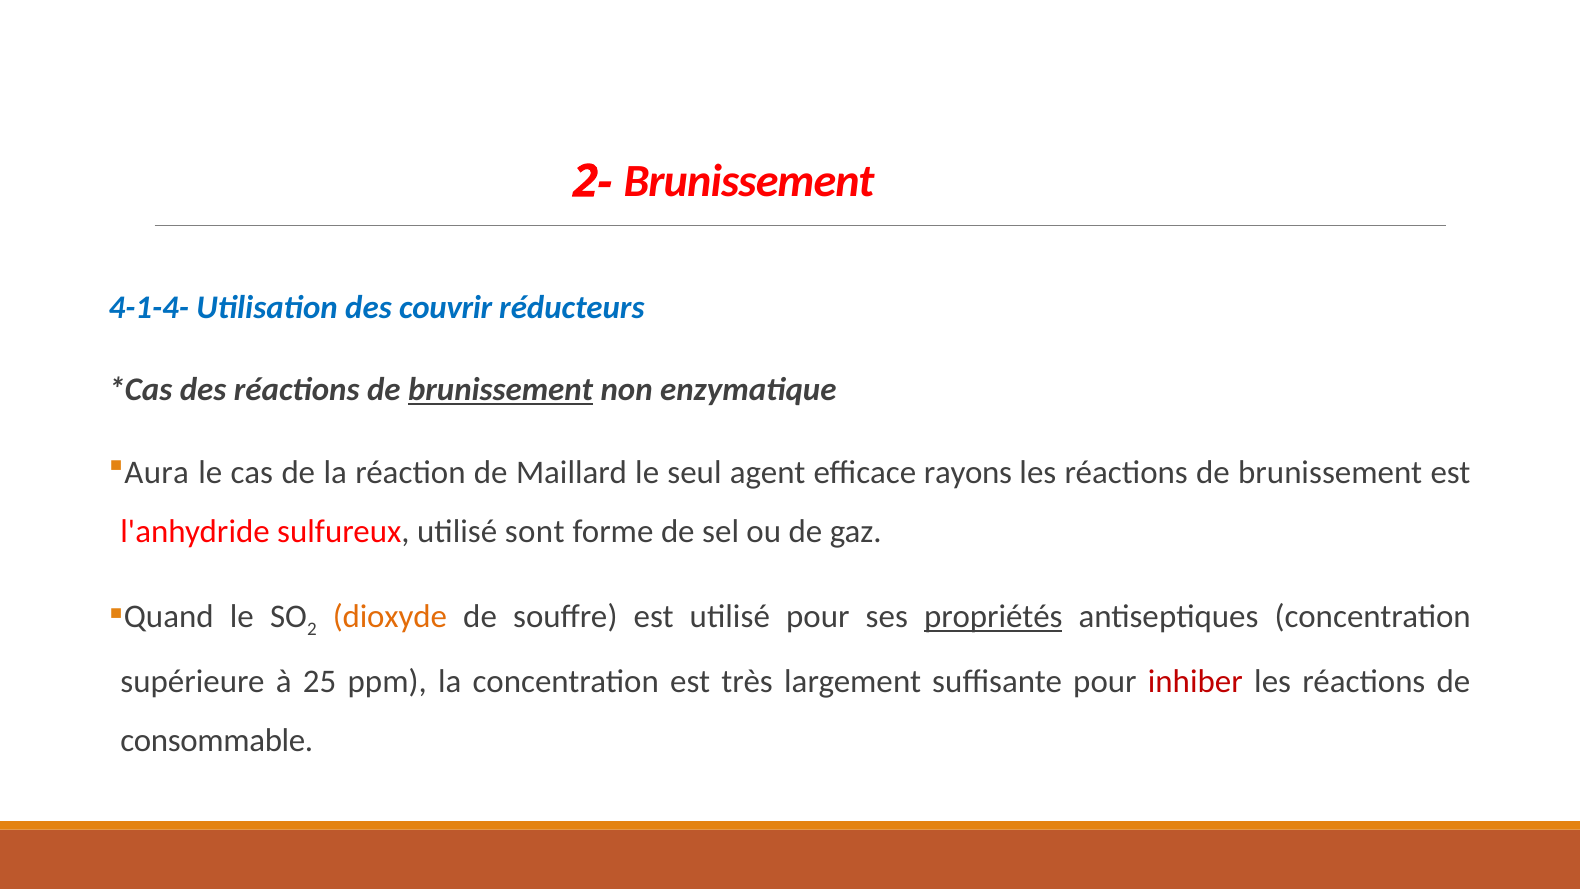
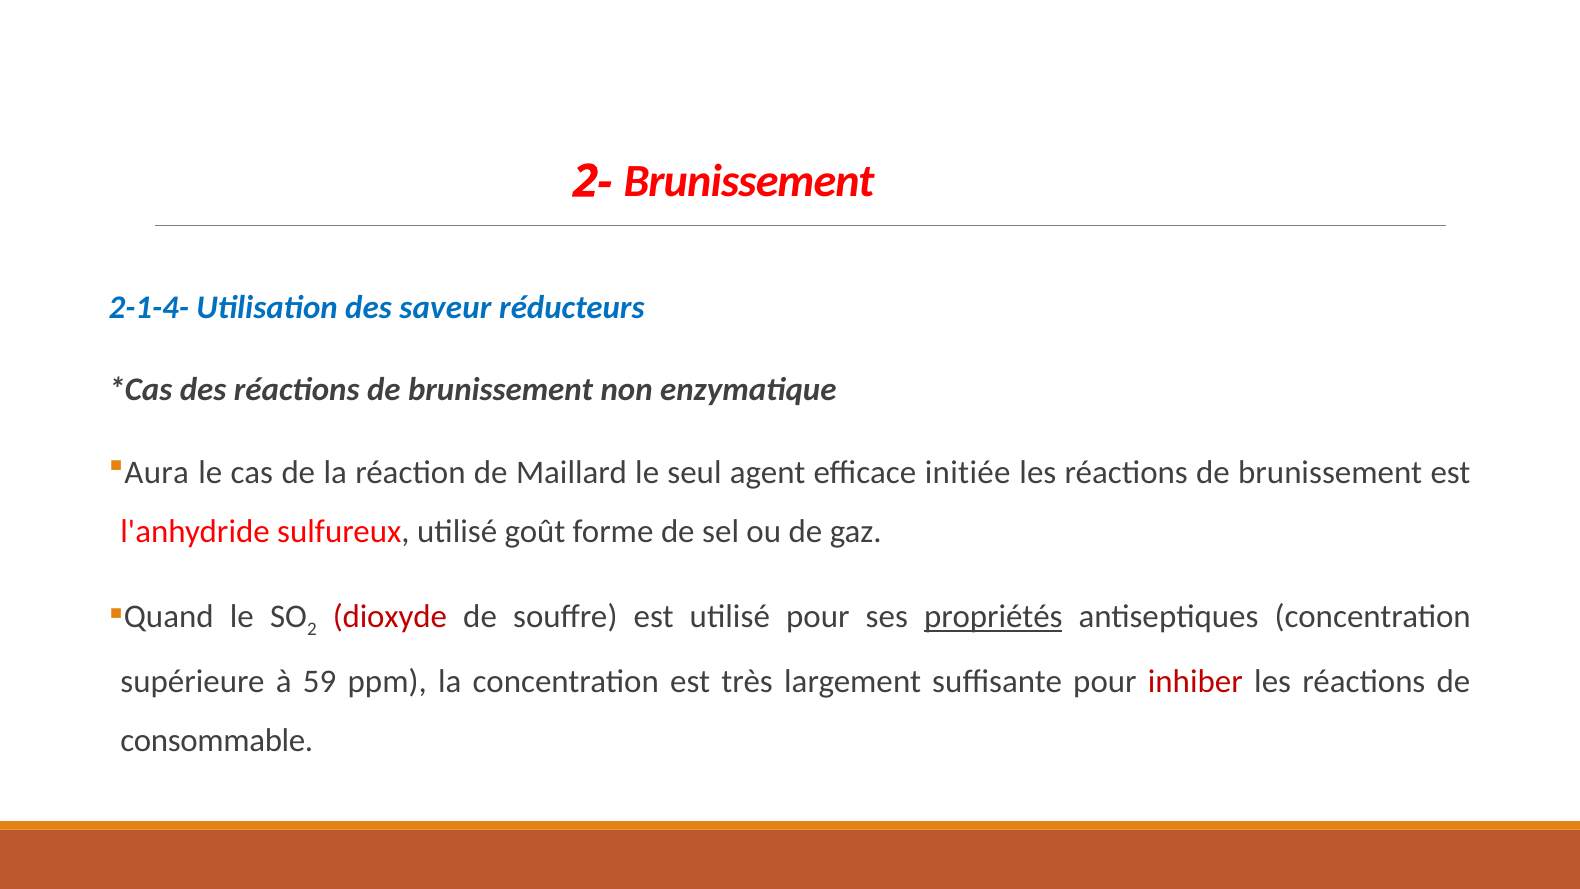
4-1-4-: 4-1-4- -> 2-1-4- (149, 307)
couvrir: couvrir -> saveur (445, 307)
brunissement underline: present -> none (501, 390)
rayons: rayons -> initiée (968, 472)
sont: sont -> goût (535, 532)
dioxyde colour: orange -> red (390, 617)
25: 25 -> 59 (320, 681)
